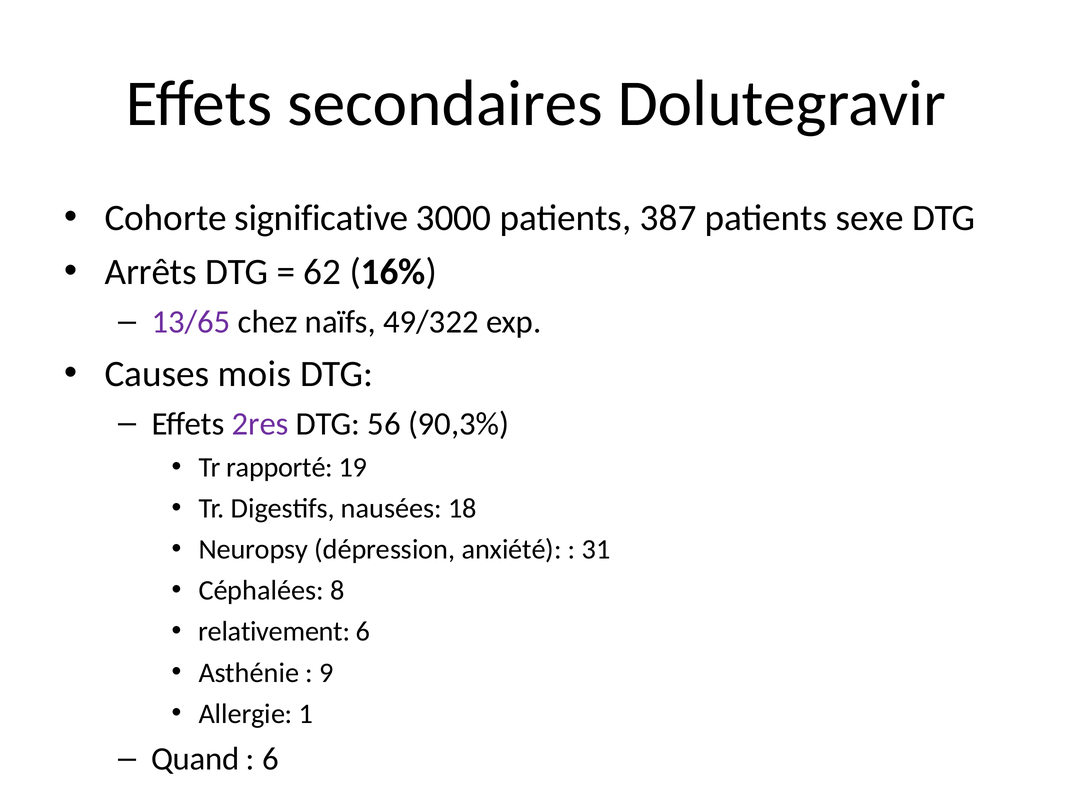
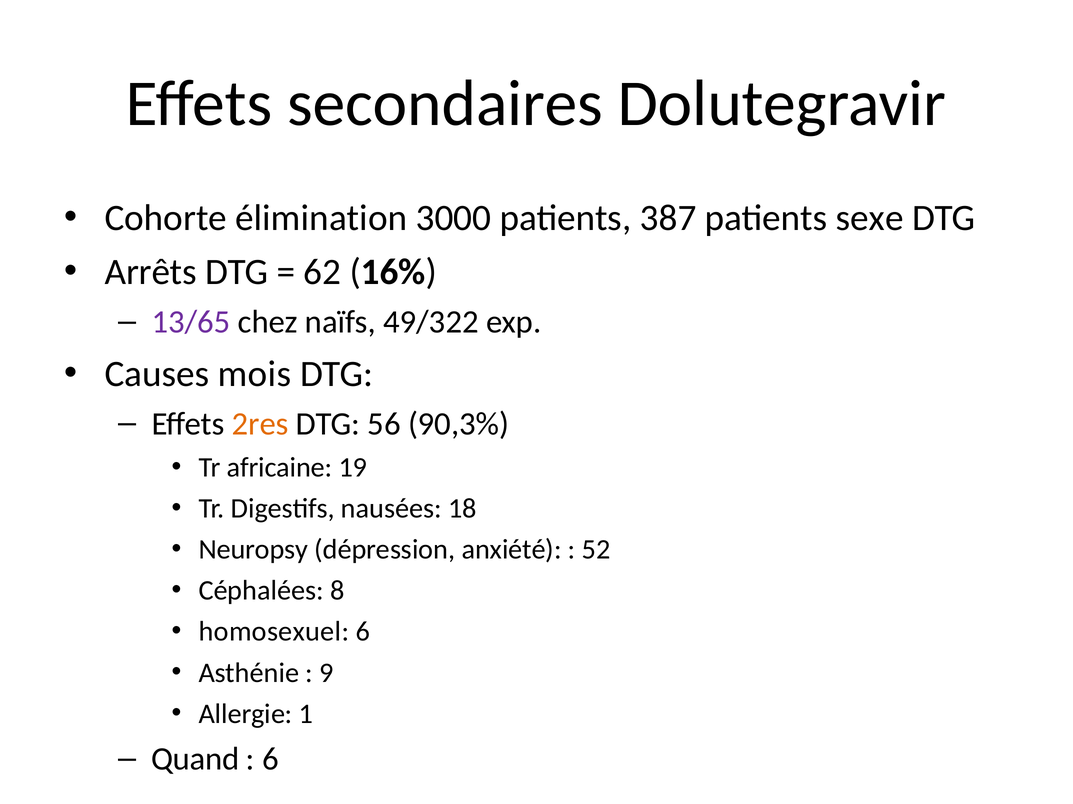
significative: significative -> élimination (321, 218)
2res colour: purple -> orange (260, 424)
rapporté: rapporté -> africaine (280, 468)
31: 31 -> 52 (596, 550)
relativement: relativement -> homosexuel (274, 632)
